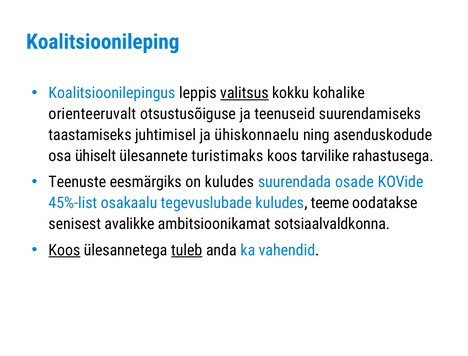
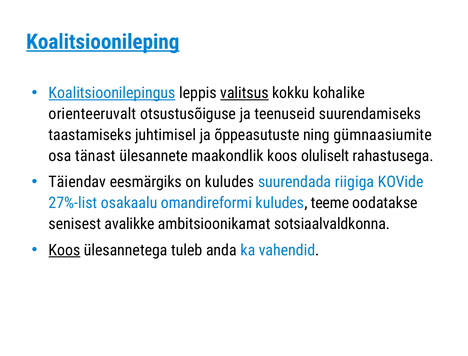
Koalitsioonileping underline: none -> present (103, 42)
Koalitsioonilepingus underline: none -> present (112, 93)
ühiskonnaelu: ühiskonnaelu -> õppeasutuste (257, 135)
asenduskodude: asenduskodude -> gümnaasiumite (383, 135)
ühiselt: ühiselt -> tänast (95, 156)
turistimaks: turistimaks -> maakondlik (228, 156)
tarvilike: tarvilike -> oluliselt (325, 156)
Teenuste: Teenuste -> Täiendav (77, 182)
osade: osade -> riigiga (355, 182)
45%-list: 45%-list -> 27%-list (73, 203)
tegevuslubade: tegevuslubade -> omandireformi (206, 203)
tuleb underline: present -> none (187, 250)
